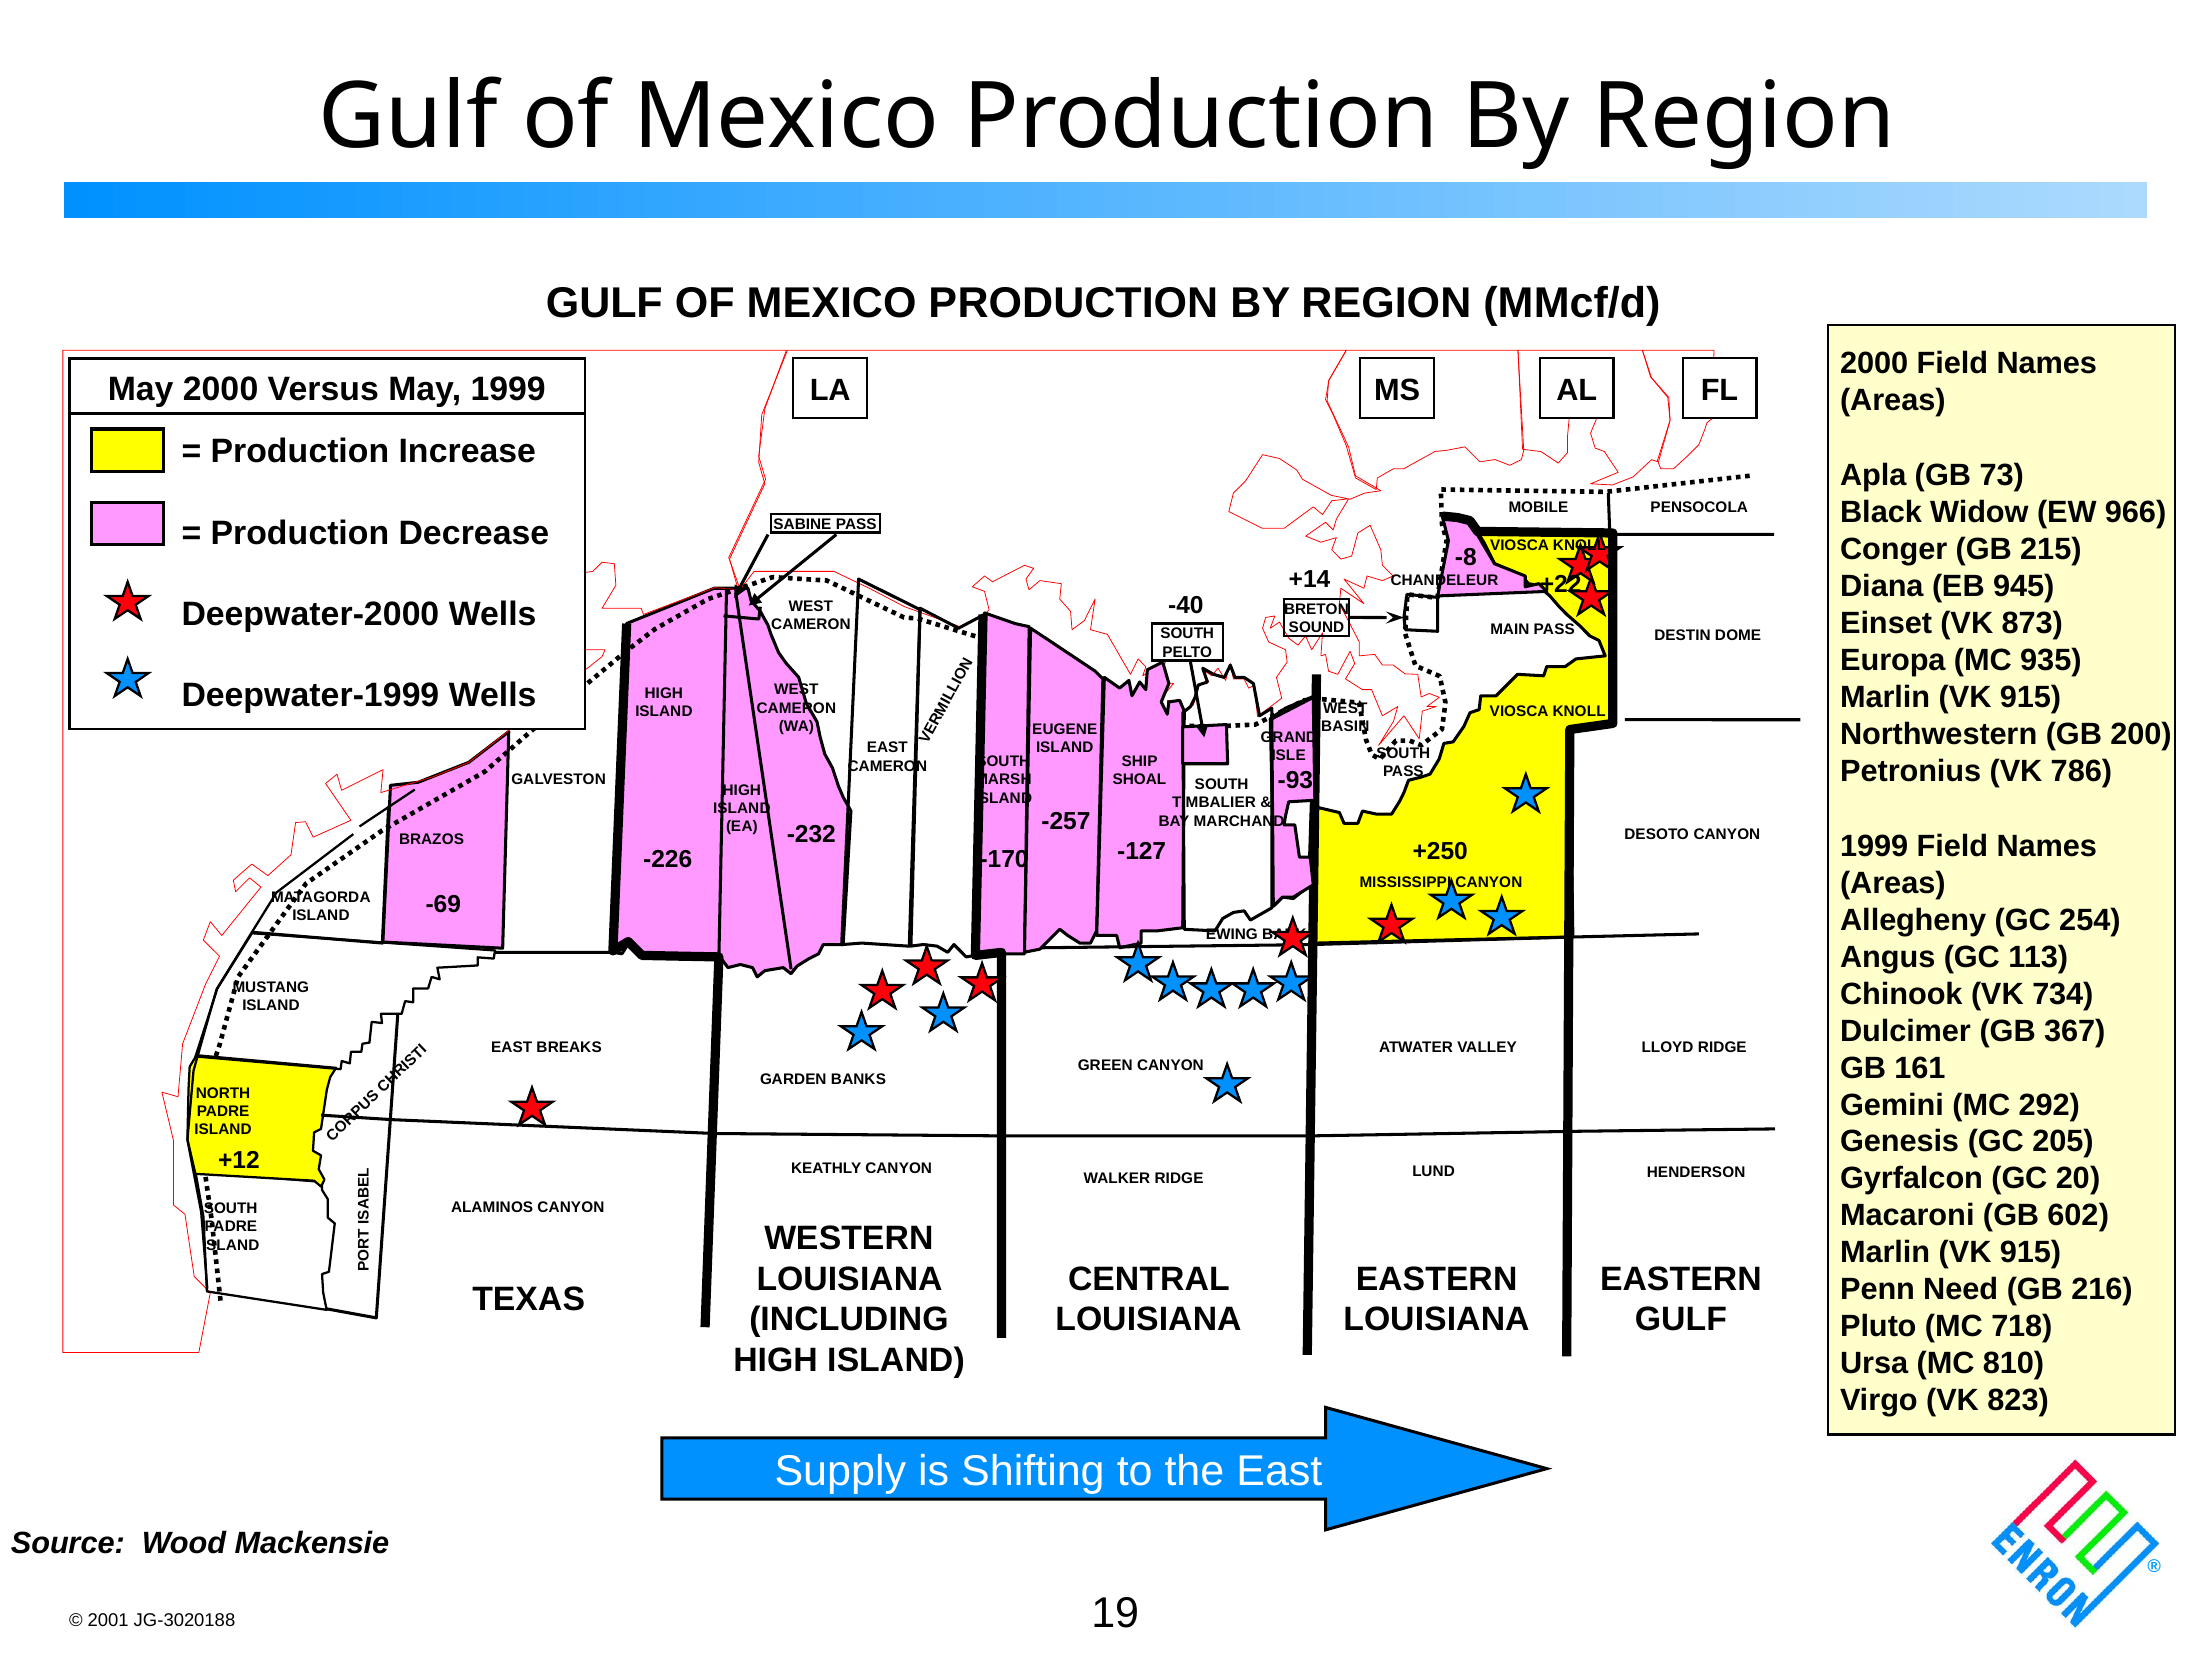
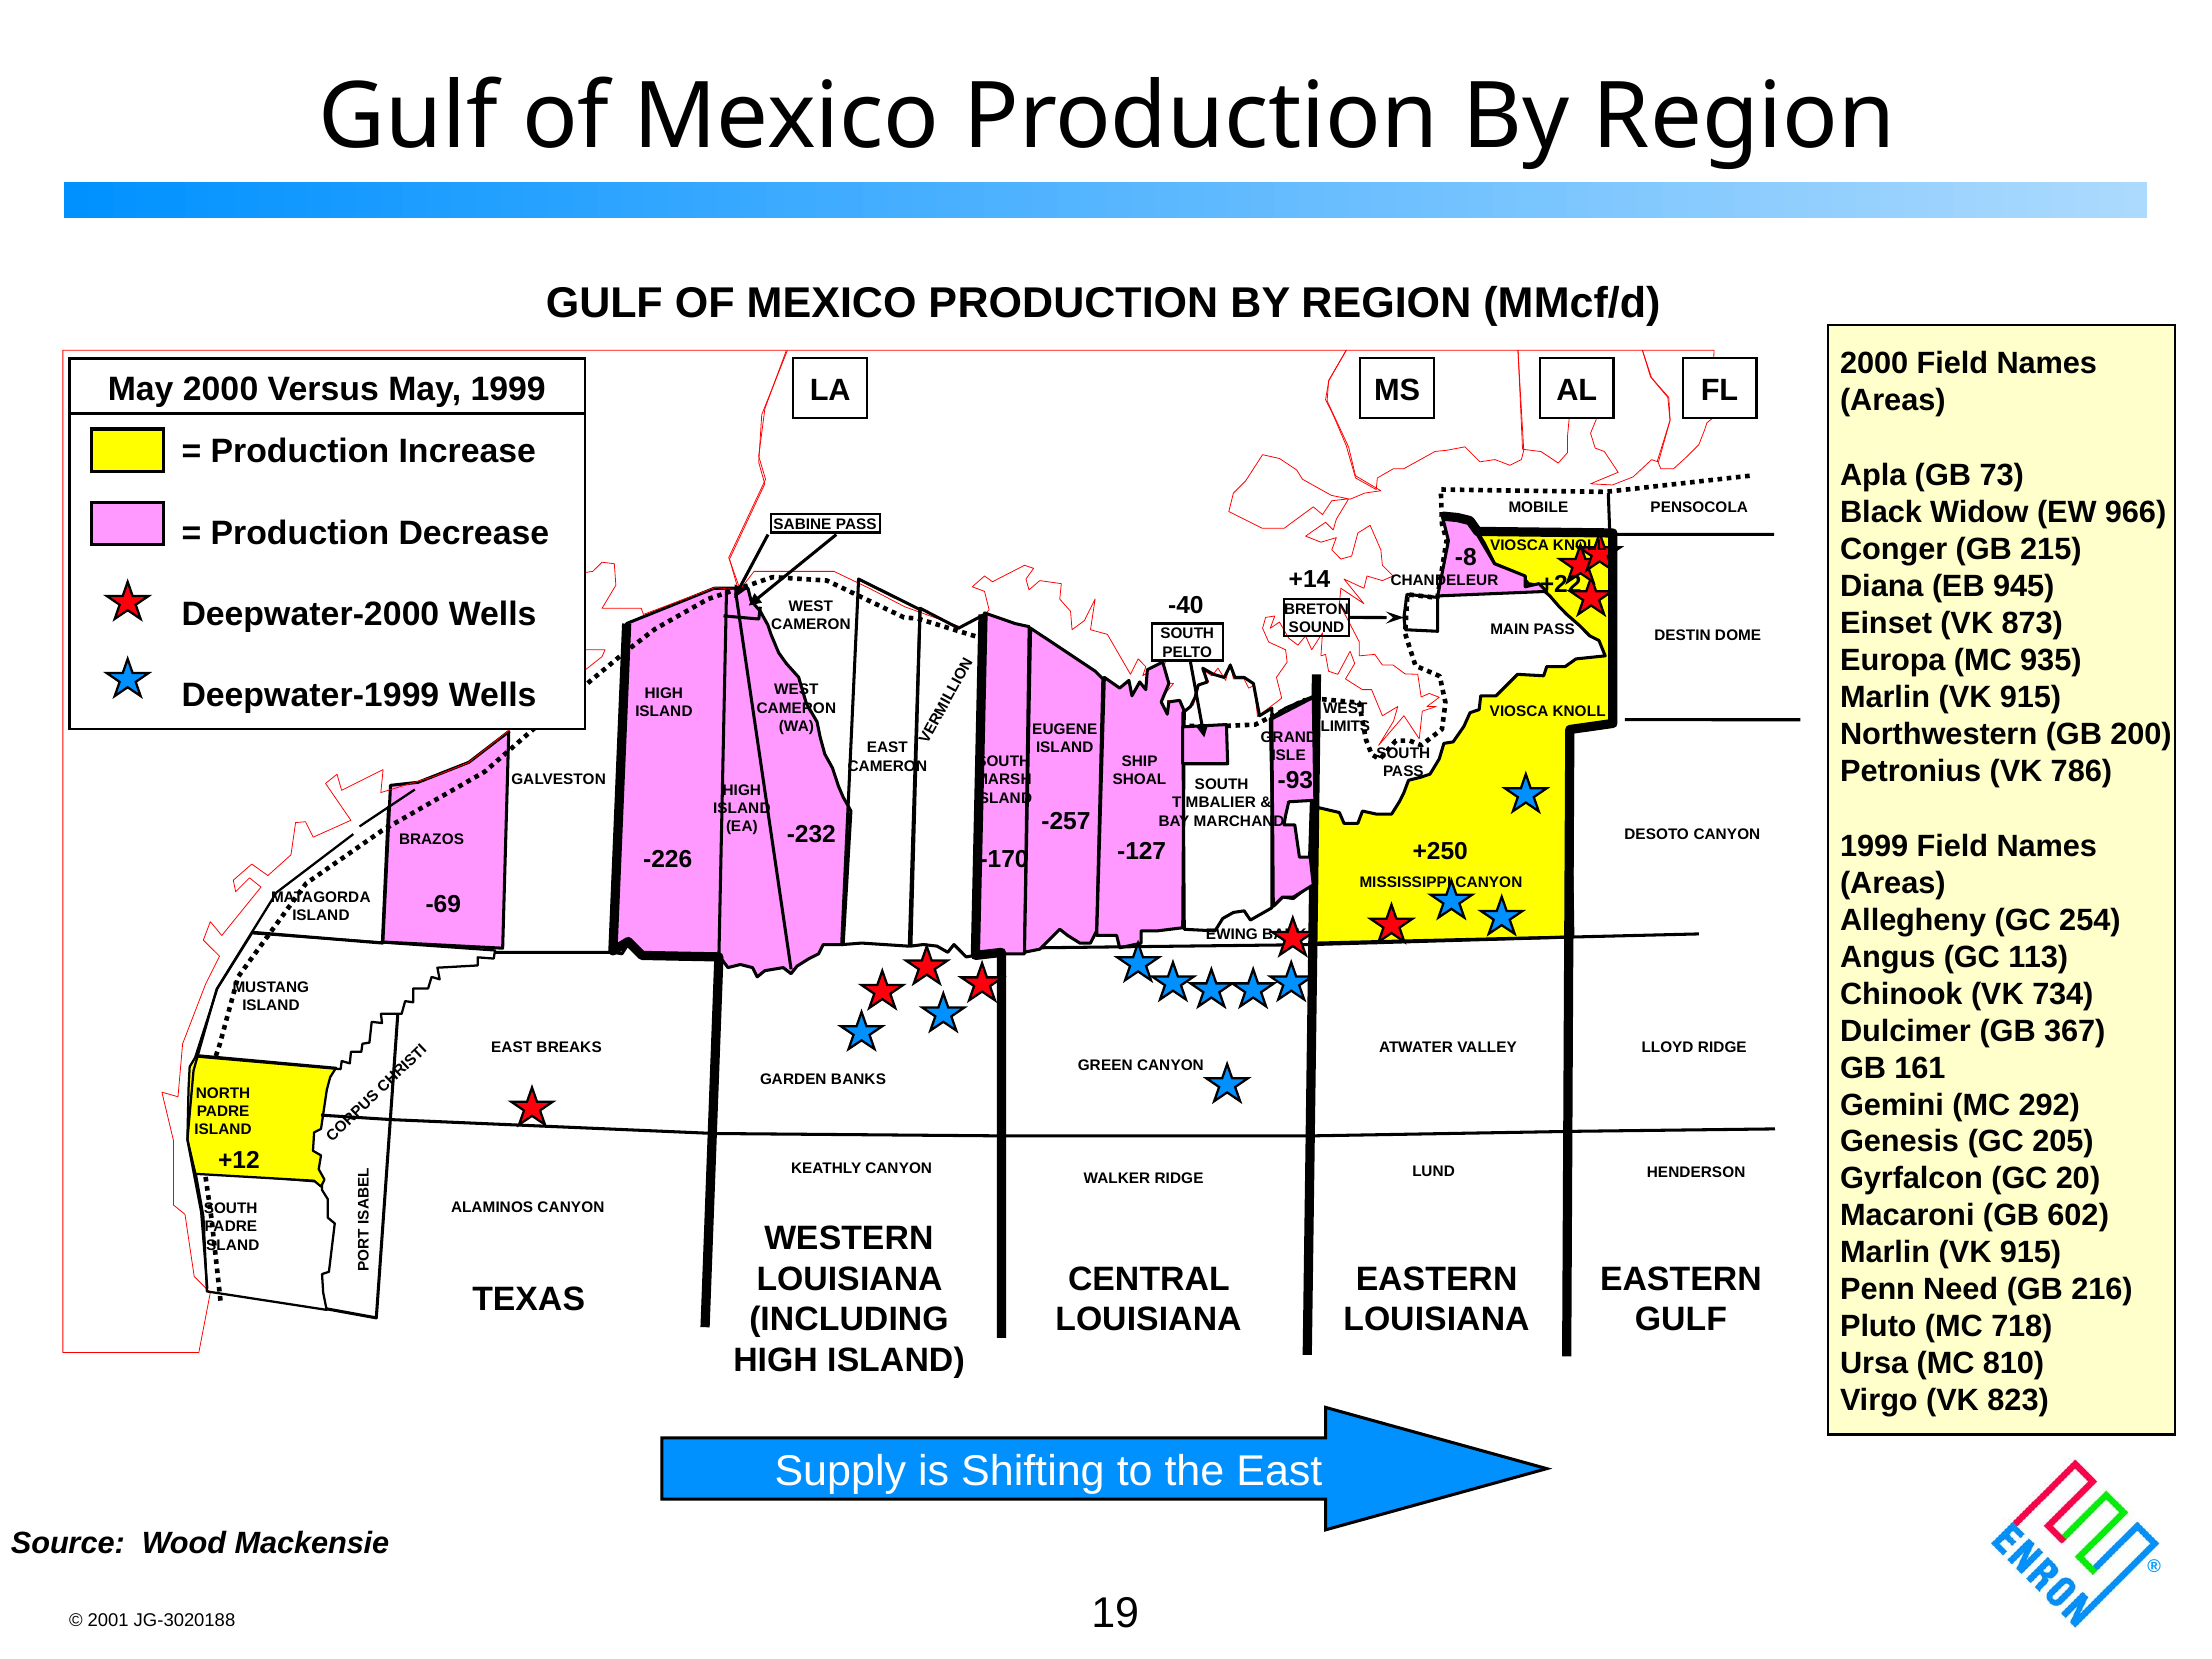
BASIN: BASIN -> LIMITS (1345, 727)
